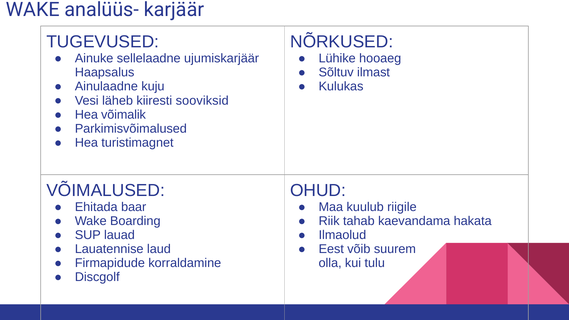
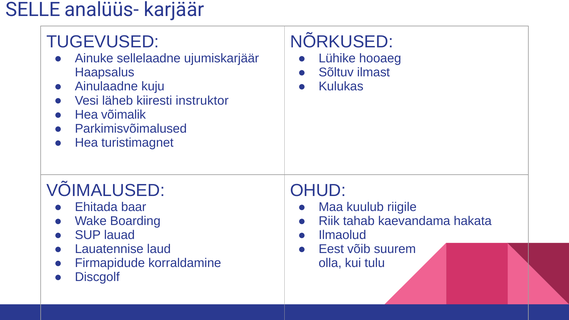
WAKE: WAKE -> SELLE (33, 10)
sooviksid: sooviksid -> instruktor (202, 101)
